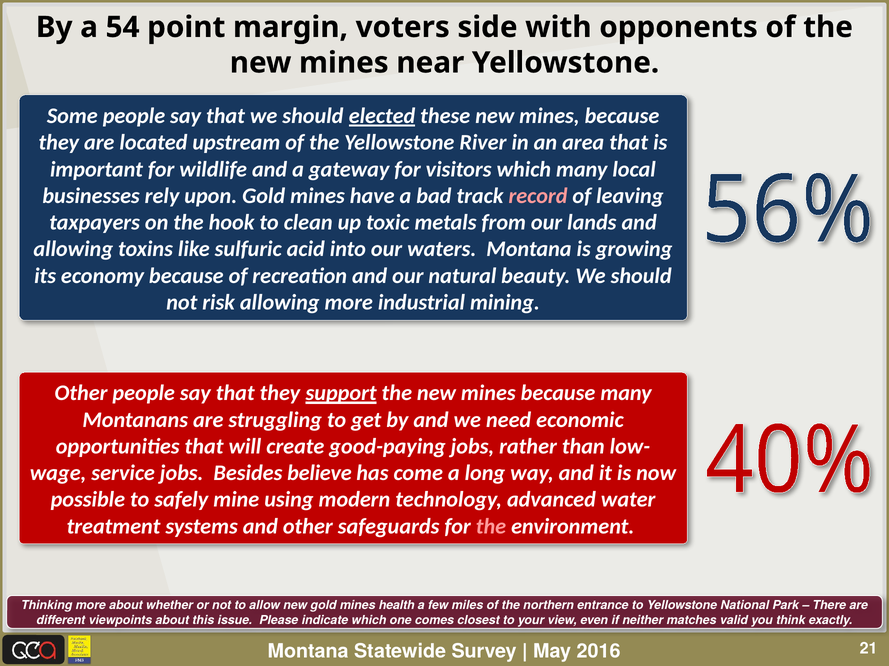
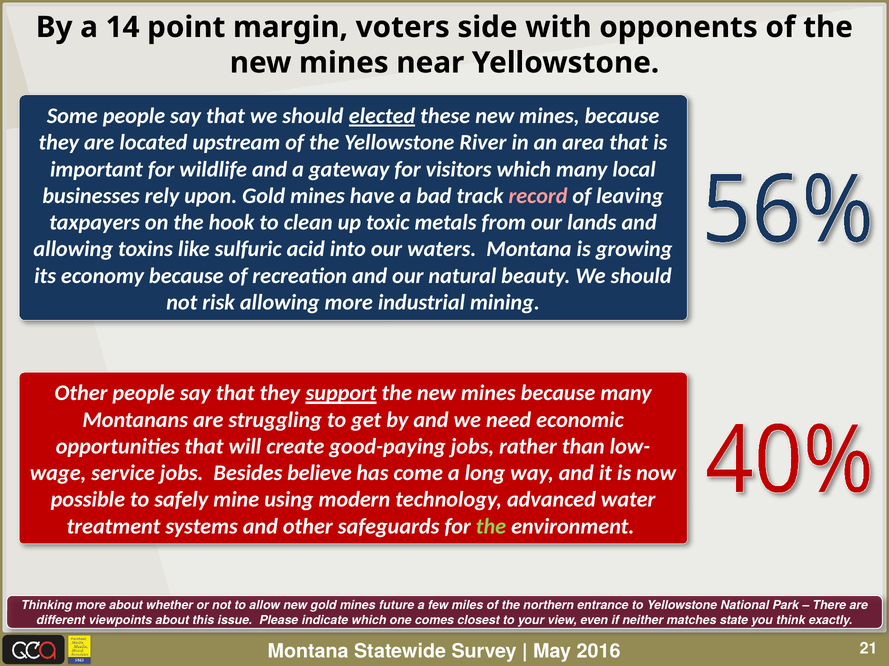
54: 54 -> 14 (123, 27)
the colour: pink -> light green (491, 527)
health: health -> future (397, 606)
valid: valid -> state (734, 621)
